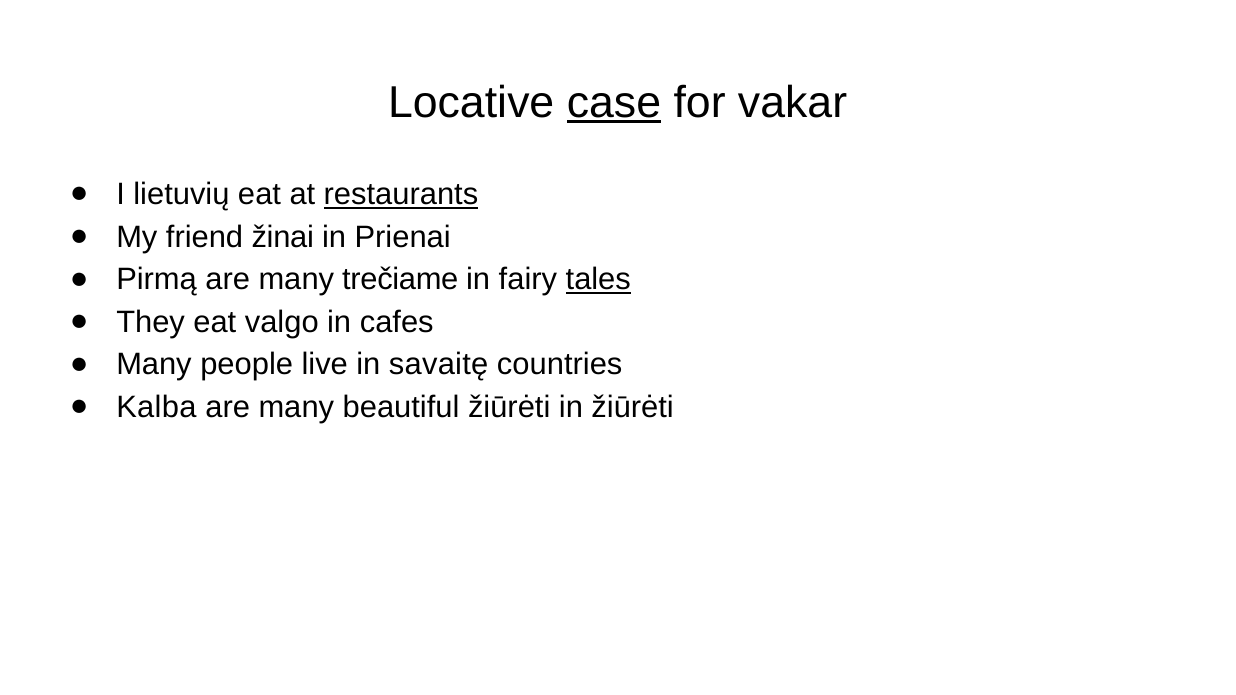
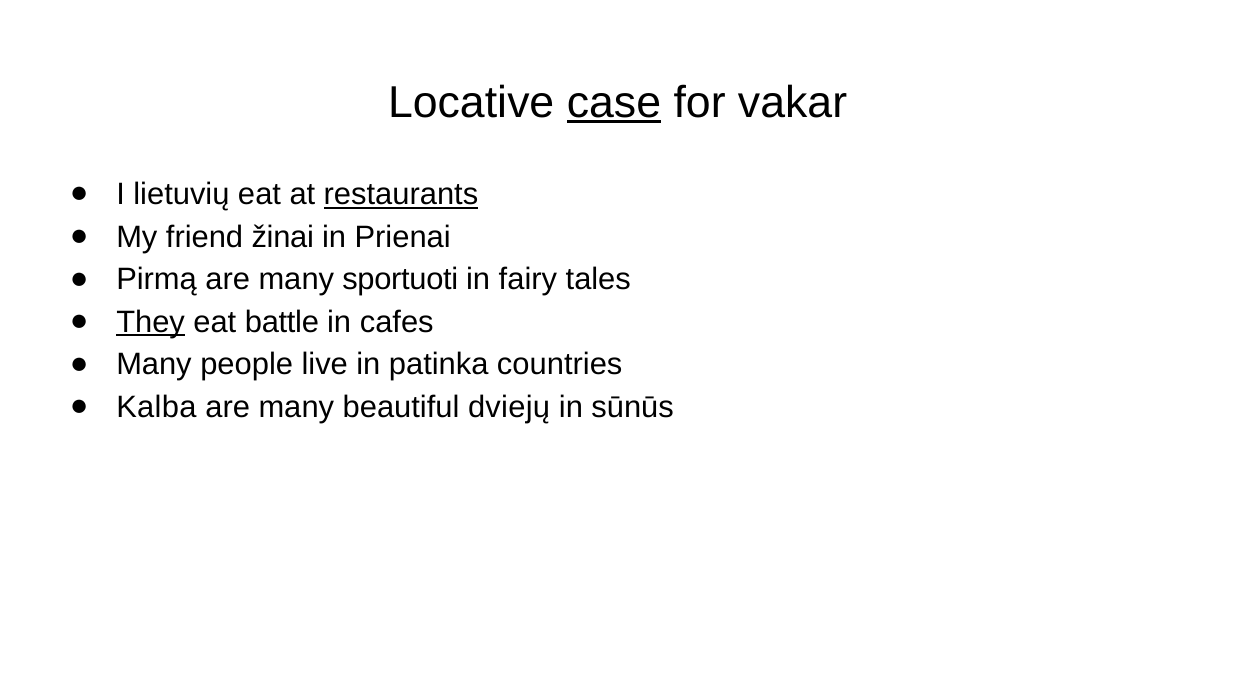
trečiame: trečiame -> sportuoti (400, 280)
tales underline: present -> none (598, 280)
They underline: none -> present (151, 322)
valgo: valgo -> battle (282, 322)
savaitę: savaitę -> patinka (439, 365)
beautiful žiūrėti: žiūrėti -> dviejų (509, 408)
in žiūrėti: žiūrėti -> sūnūs (633, 408)
